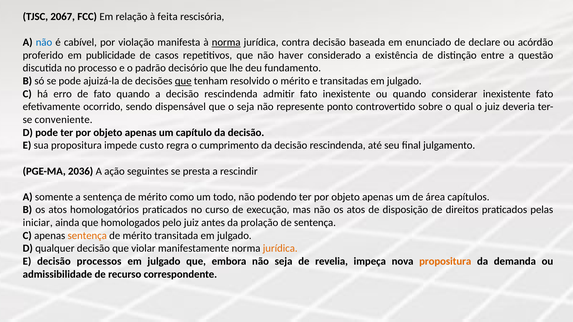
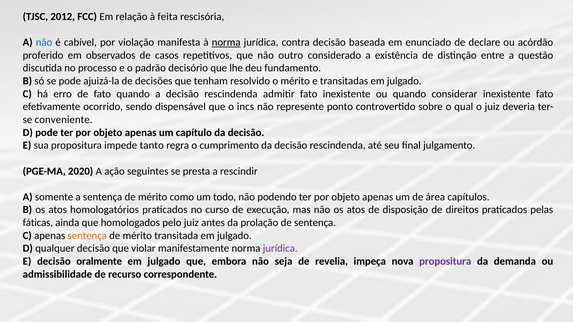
2067: 2067 -> 2012 (63, 17)
publicidade: publicidade -> observados (111, 55)
haver: haver -> outro (291, 55)
que underline: present -> none (183, 81)
o seja: seja -> incs (245, 107)
custo: custo -> tanto (152, 146)
2036: 2036 -> 2020 (81, 171)
iniciar: iniciar -> fáticas (38, 223)
jurídica colour: orange -> purple (280, 249)
processos: processos -> oralmente (99, 262)
propositura colour: orange -> purple (445, 262)
